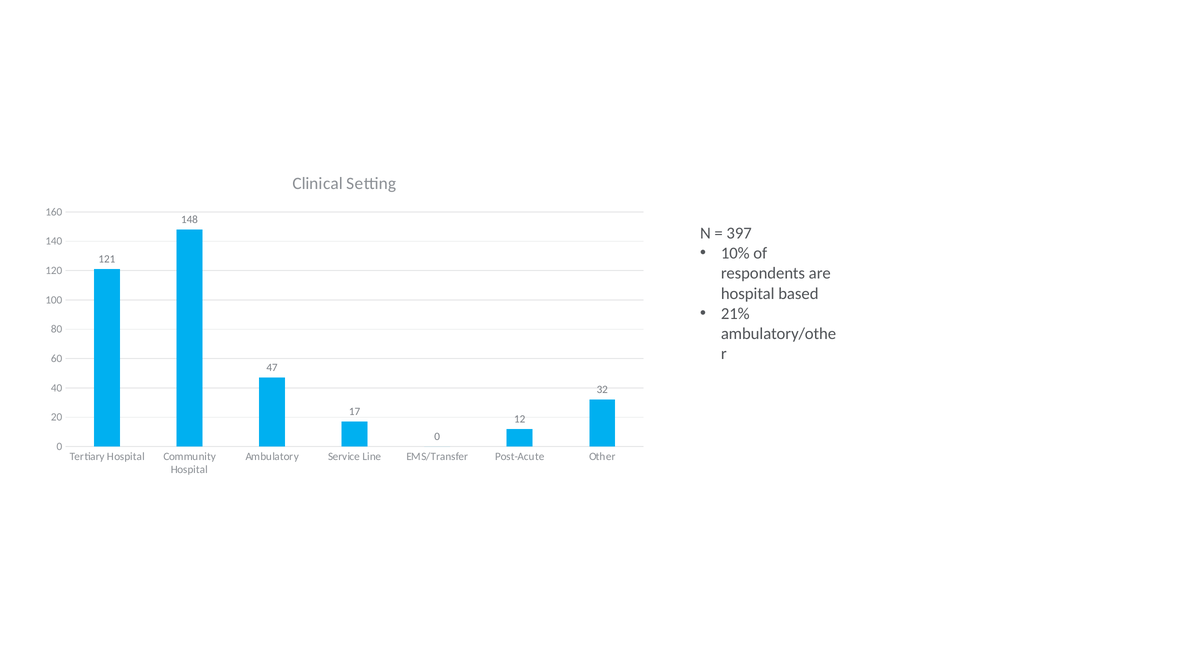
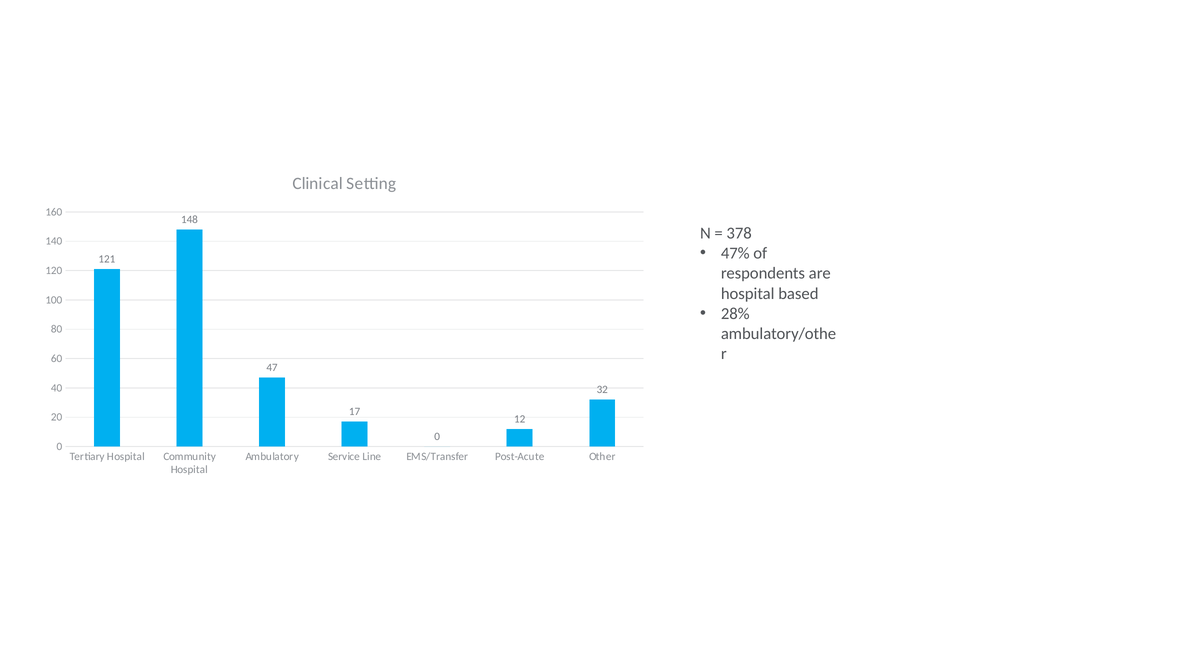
397: 397 -> 378 (739, 234)
10%: 10% -> 47% (735, 254)
21%: 21% -> 28% (735, 314)
